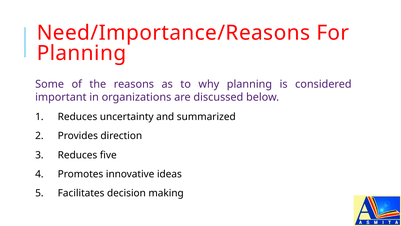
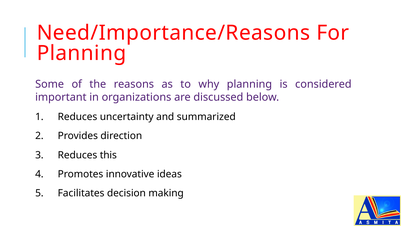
five: five -> this (108, 155)
